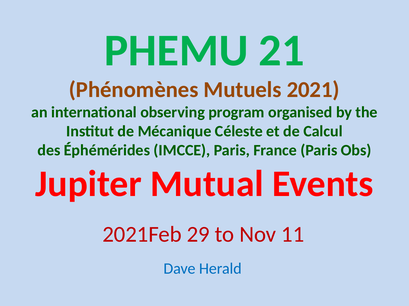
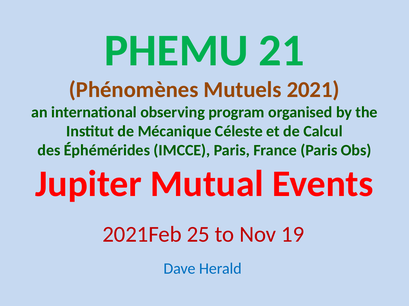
29: 29 -> 25 (198, 235)
11: 11 -> 19 (293, 235)
